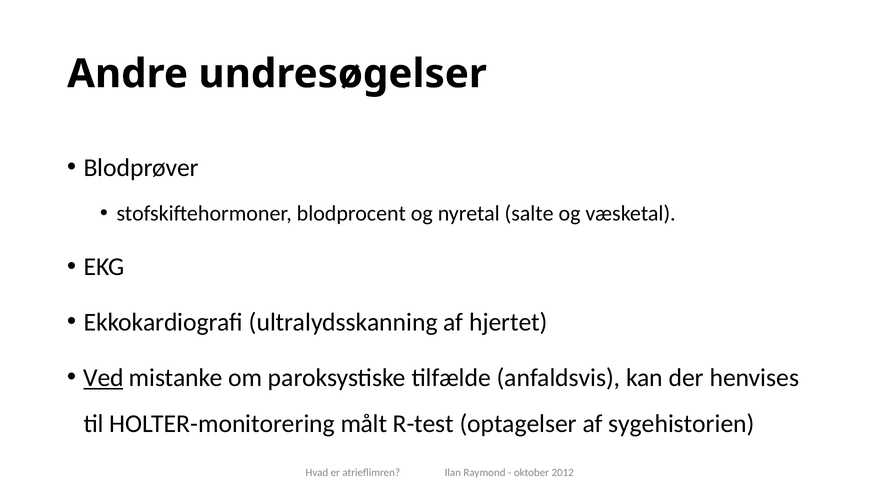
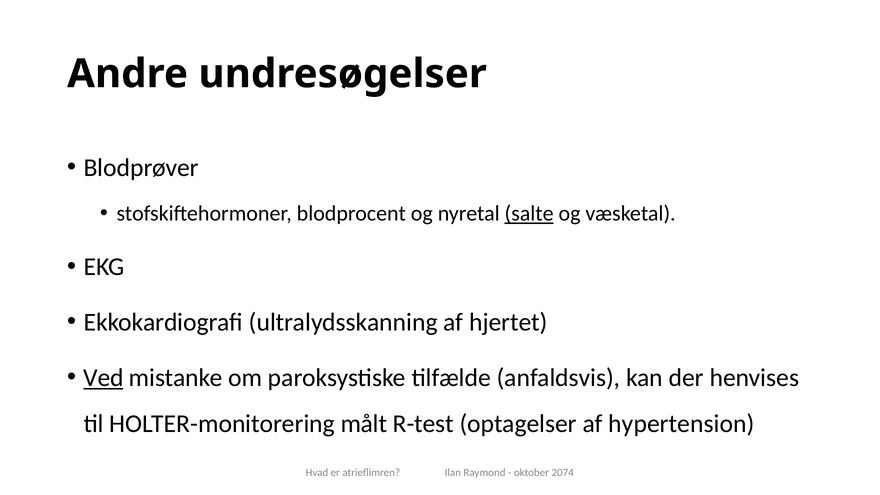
salte underline: none -> present (529, 214)
sygehistorien: sygehistorien -> hypertension (681, 424)
2012: 2012 -> 2074 (563, 473)
